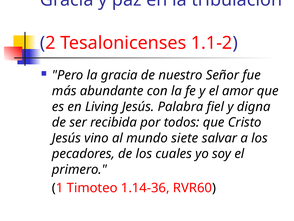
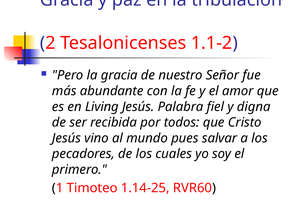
siete: siete -> pues (185, 138)
1.14-36: 1.14-36 -> 1.14-25 (145, 188)
